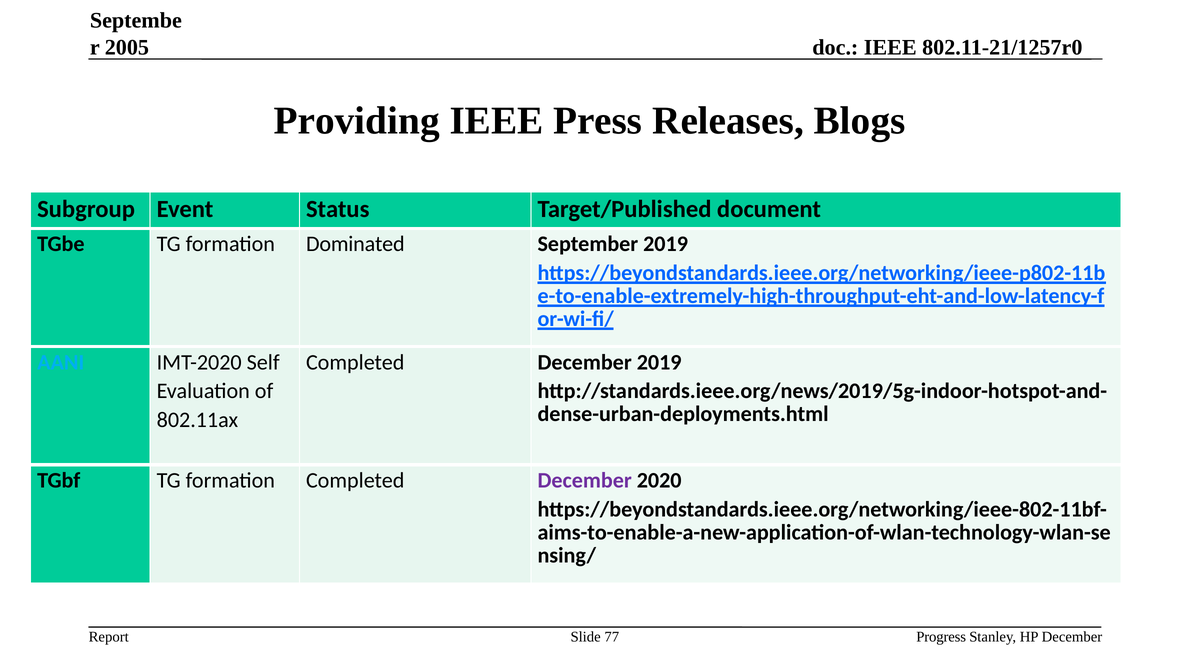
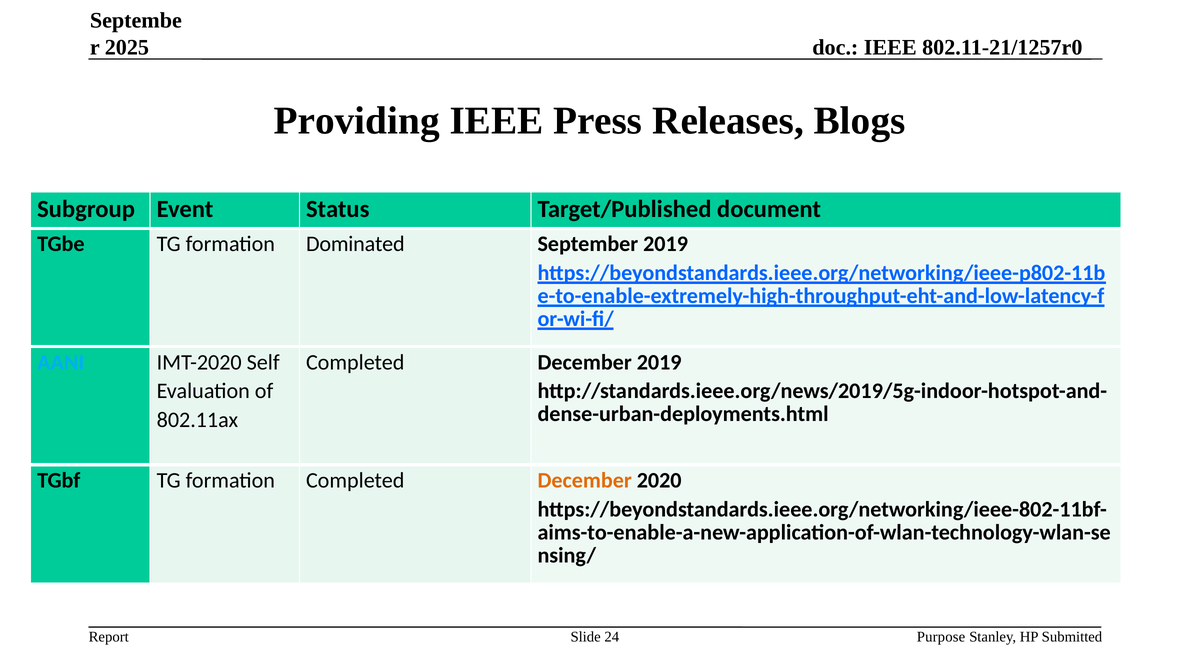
2005: 2005 -> 2025 (127, 47)
December colour: purple -> orange (585, 480)
77: 77 -> 24 (612, 637)
Progress: Progress -> Purpose (941, 637)
HP December: December -> Submitted (1072, 637)
